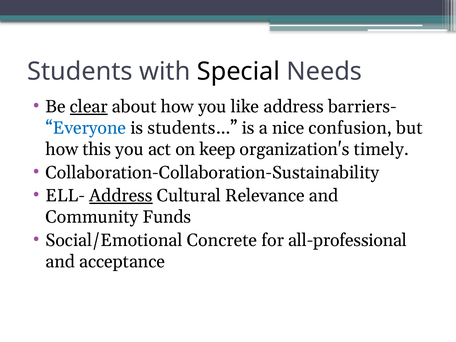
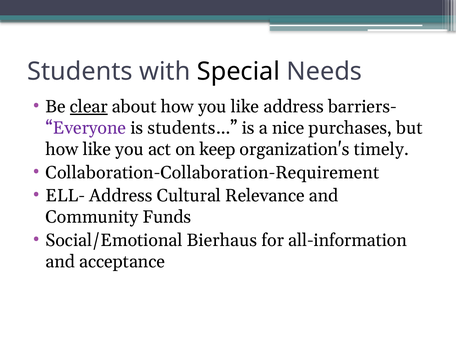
Everyone colour: blue -> purple (86, 128)
confusion: confusion -> purchases (350, 128)
how this: this -> like (97, 149)
Collaboration-Collaboration-Sustainability: Collaboration-Collaboration-Sustainability -> Collaboration-Collaboration-Requirement (212, 173)
Address underline: present -> none (121, 196)
Concrete: Concrete -> Bierhaus (222, 240)
all-professional: all-professional -> all-information (348, 240)
